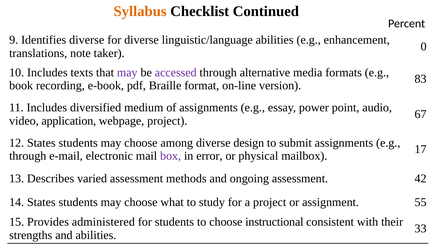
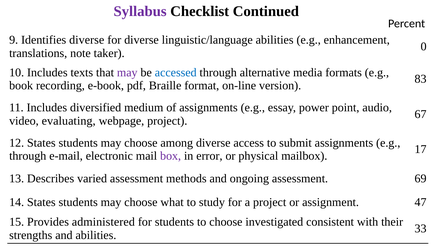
Syllabus colour: orange -> purple (140, 11)
accessed colour: purple -> blue (176, 72)
application: application -> evaluating (69, 121)
design: design -> access (249, 143)
42: 42 -> 69 (421, 179)
55: 55 -> 47 (421, 202)
instructional: instructional -> investigated (274, 222)
